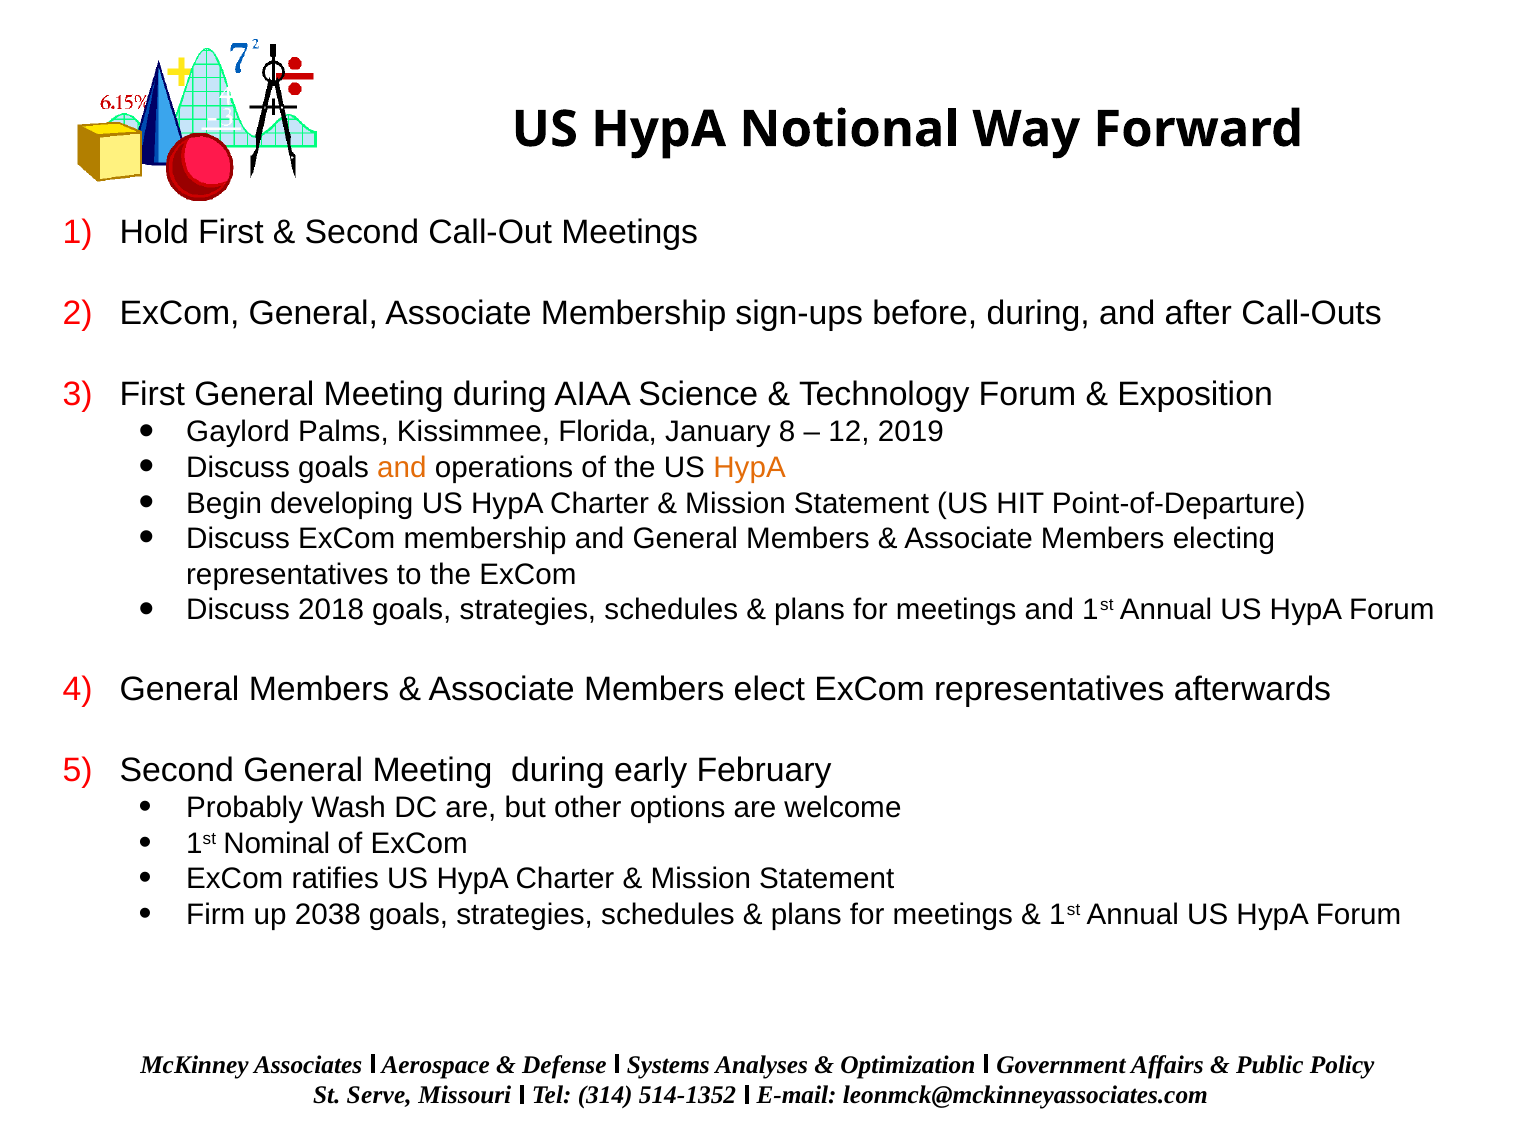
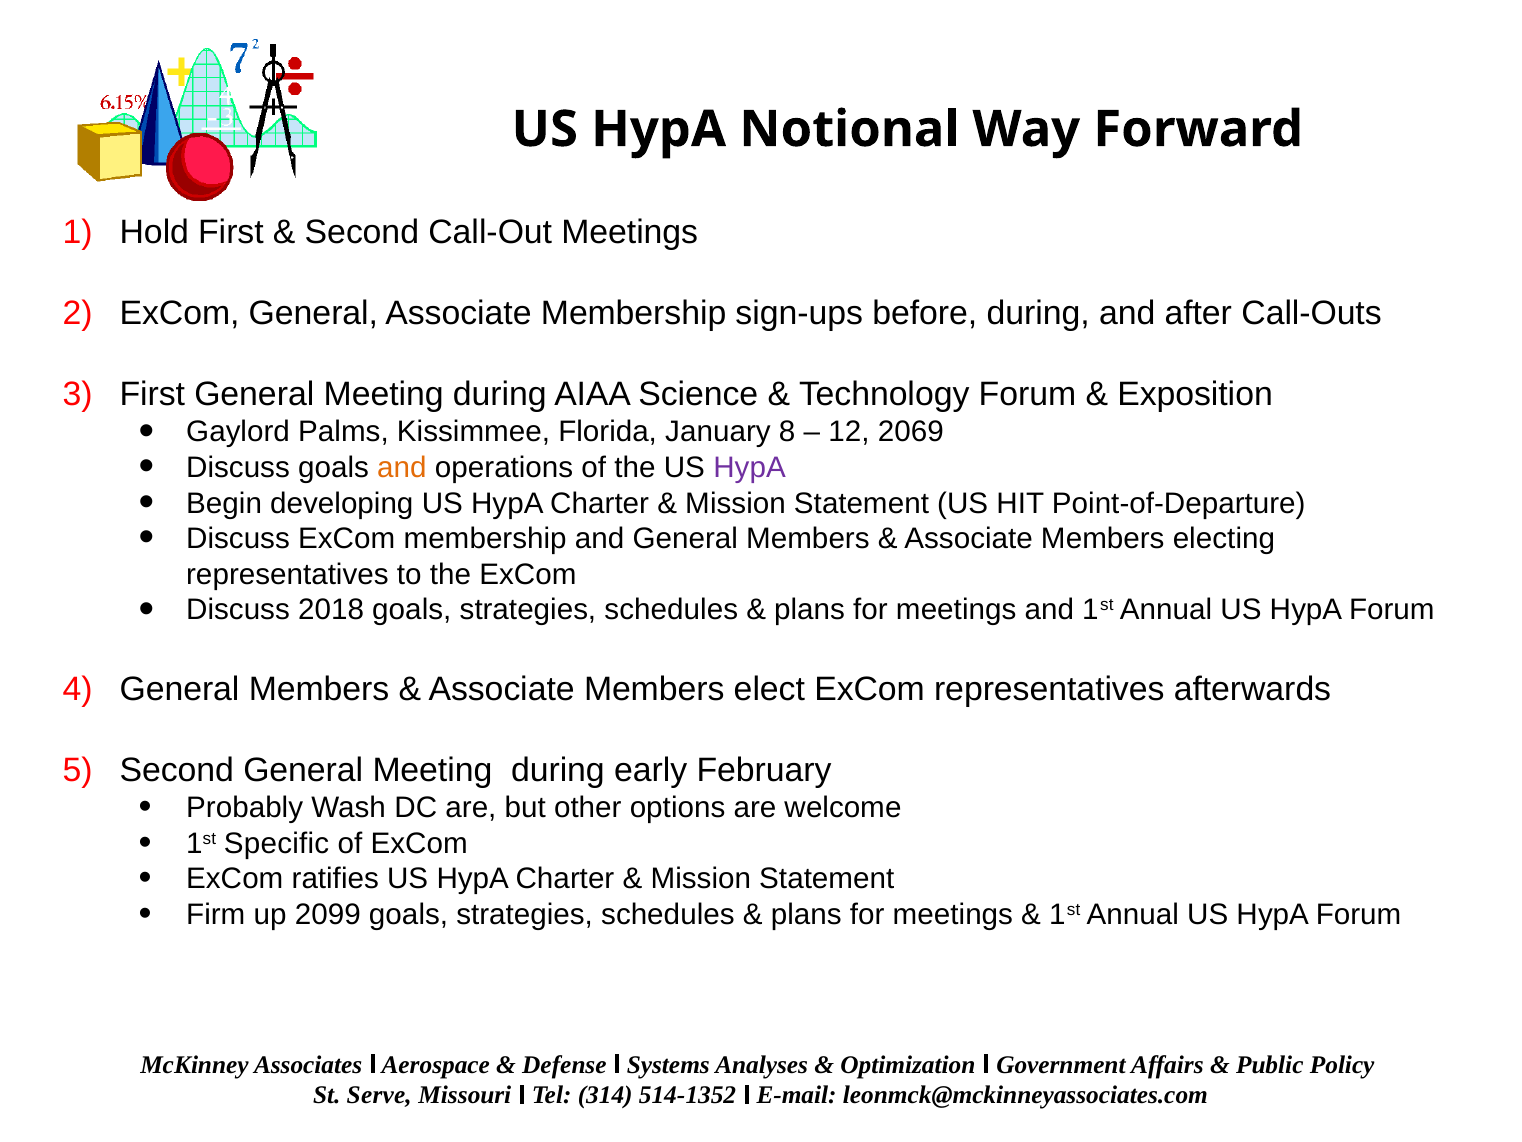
2019: 2019 -> 2069 (911, 432)
HypA colour: orange -> purple (750, 468)
Nominal: Nominal -> Specific (277, 843)
2038: 2038 -> 2099 (328, 914)
